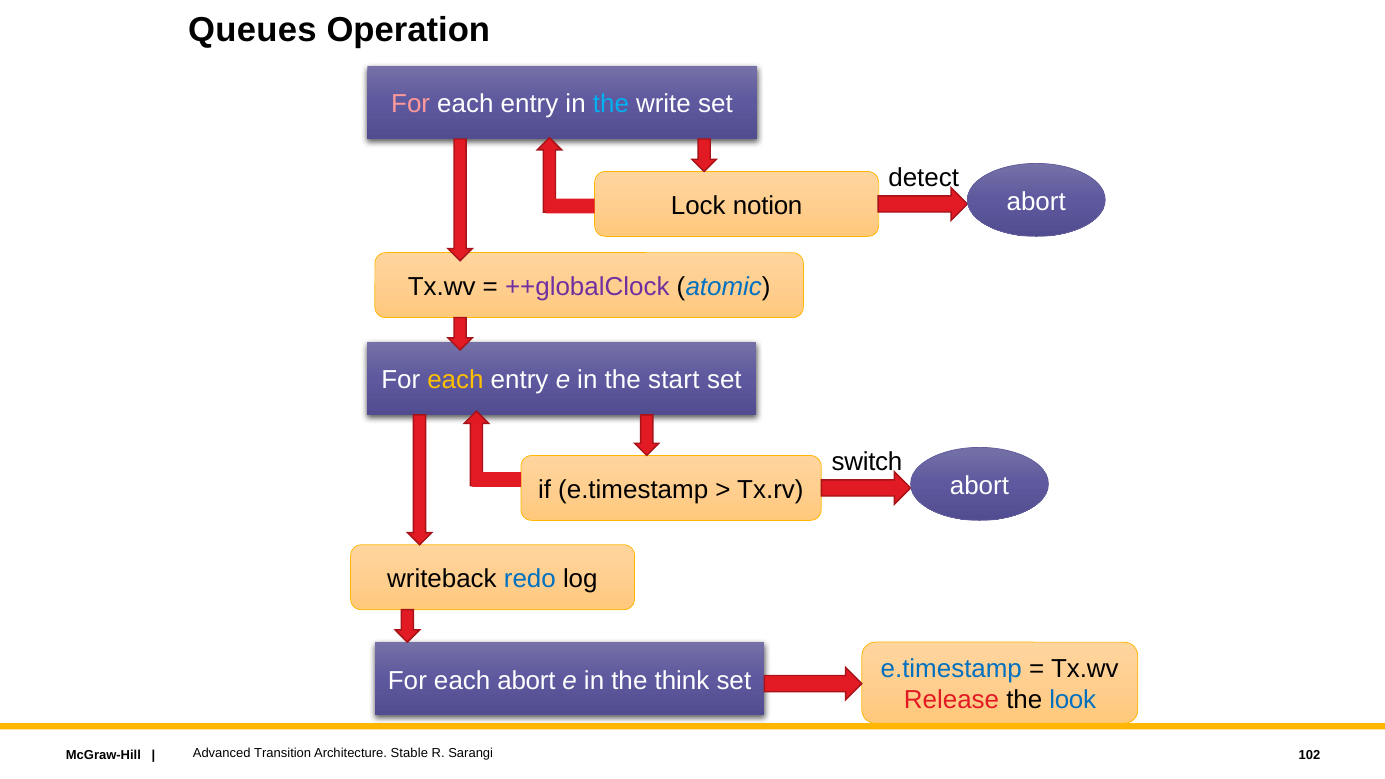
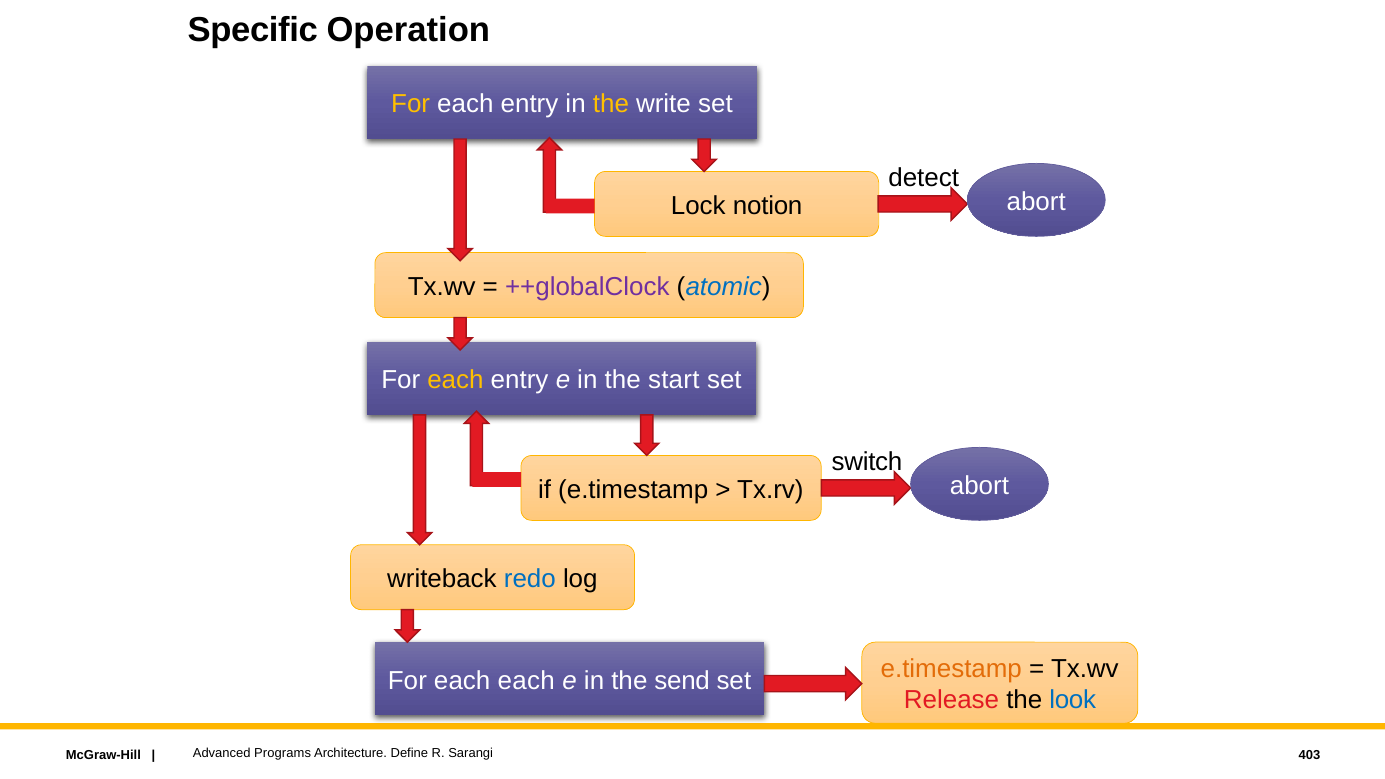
Queues: Queues -> Specific (253, 30)
For colour: pink -> yellow (411, 104)
the colour: light blue -> yellow (611, 104)
each abort: abort -> each (526, 681)
think: think -> send (682, 681)
e.timestamp colour: blue -> orange (951, 669)
Transition: Transition -> Programs (283, 753)
Stable: Stable -> Define (409, 753)
102: 102 -> 403 (1309, 756)
